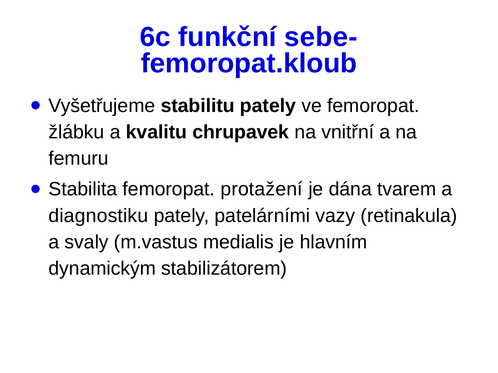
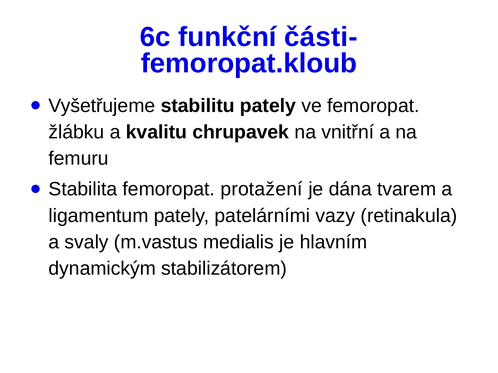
sebe-: sebe- -> části- (321, 37)
diagnostiku: diagnostiku -> ligamentum (99, 216)
